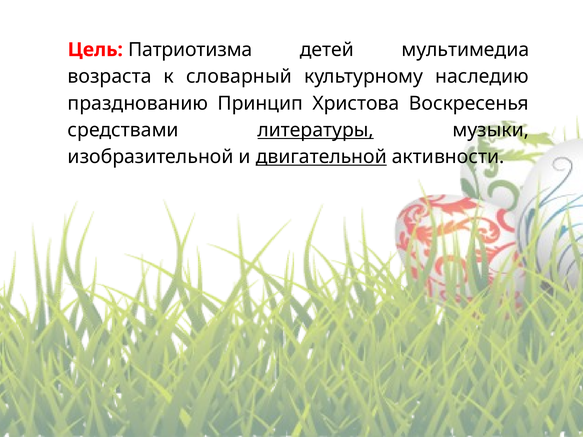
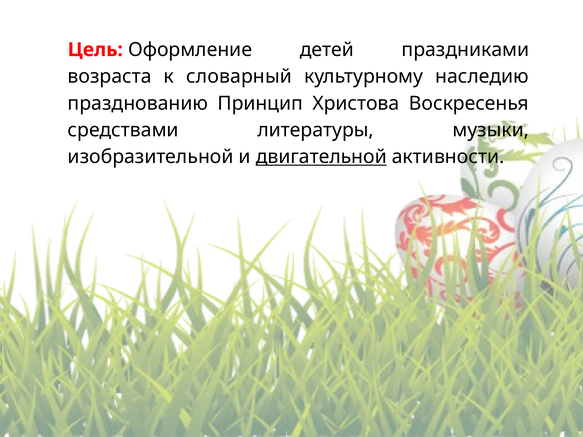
Патриотизма: Патриотизма -> Оформление (190, 50)
мультимедиа: мультимедиа -> праздниками (465, 50)
литературы underline: present -> none (316, 130)
